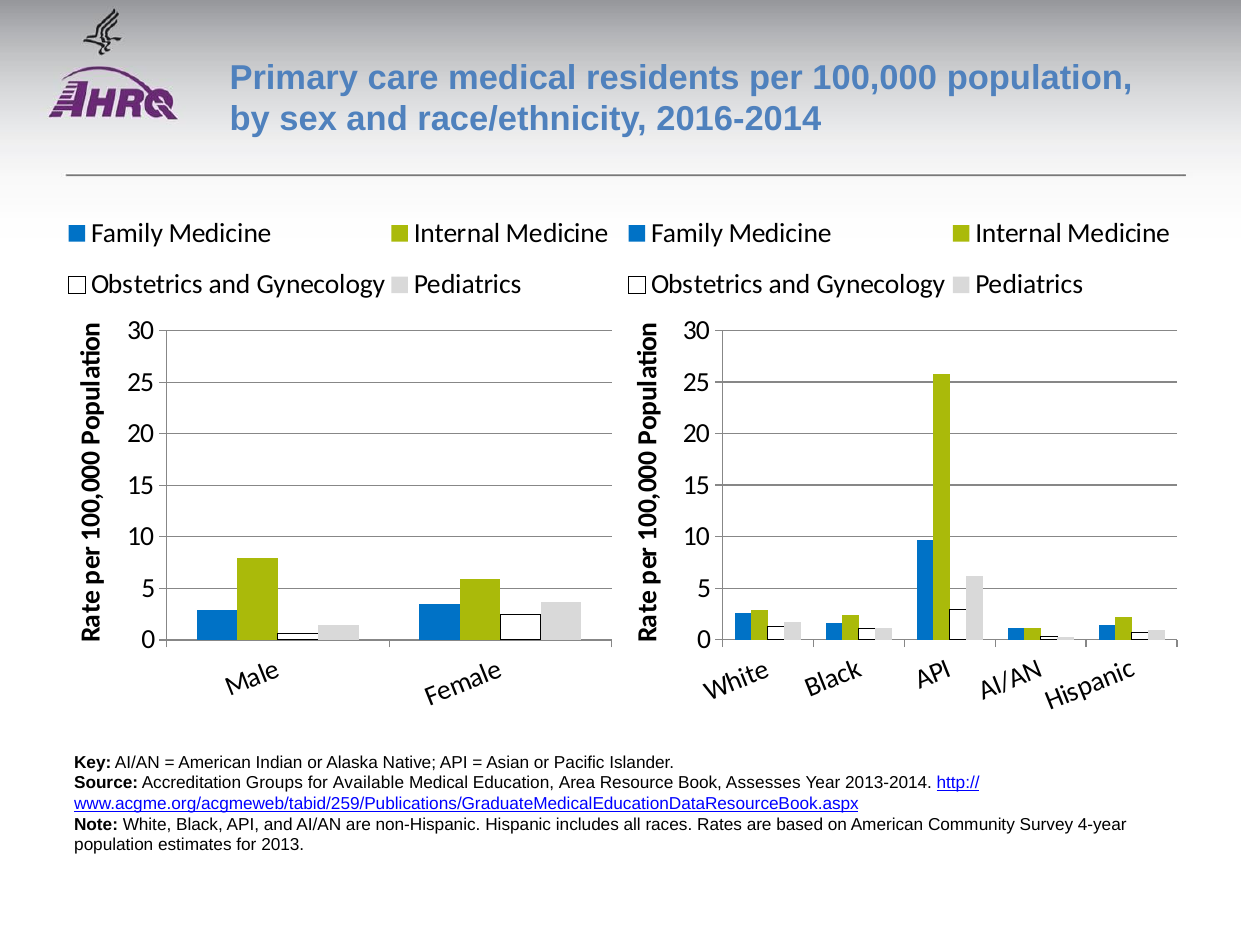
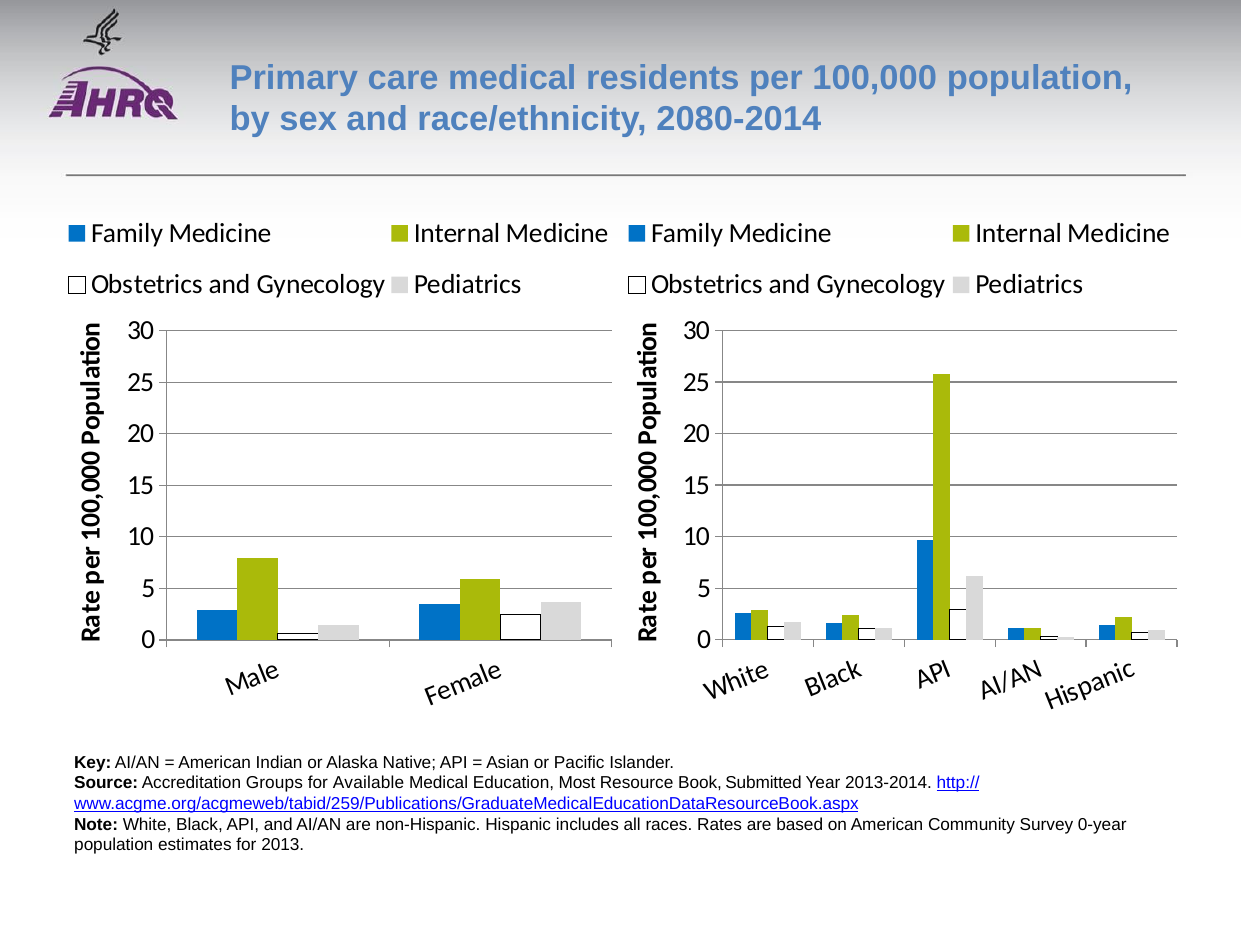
2016-2014: 2016-2014 -> 2080-2014 (739, 119)
Area: Area -> Most (577, 783)
Assesses: Assesses -> Submitted (764, 783)
4-year: 4-year -> 0-year (1102, 824)
